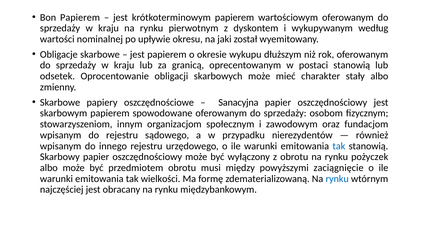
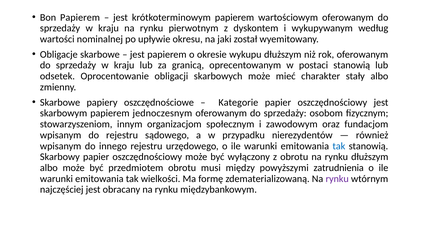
Sanacyjna: Sanacyjna -> Kategorie (238, 102)
spowodowane: spowodowane -> jednoczesnym (162, 113)
rynku pożyczek: pożyczek -> dłuższym (370, 157)
zaciągnięcie: zaciągnięcie -> zatrudnienia (339, 168)
rynku colour: blue -> purple (337, 179)
